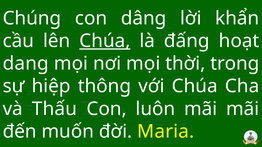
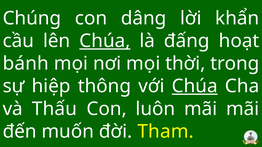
dang: dang -> bánh (26, 64)
Chúa underline: none -> present (195, 86)
Maria: Maria -> Tham (166, 132)
